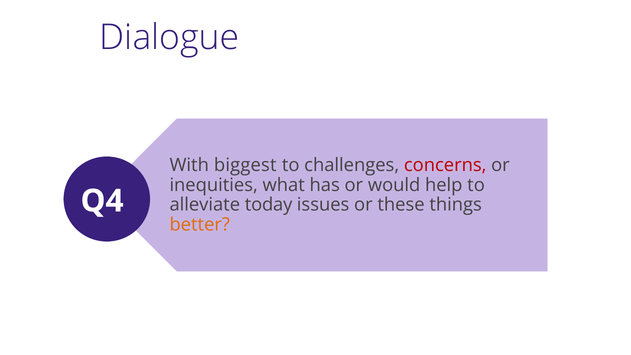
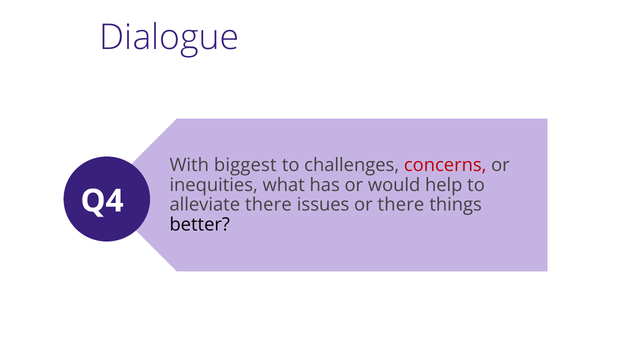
alleviate today: today -> there (268, 205)
or these: these -> there (401, 205)
better colour: orange -> black (200, 225)
